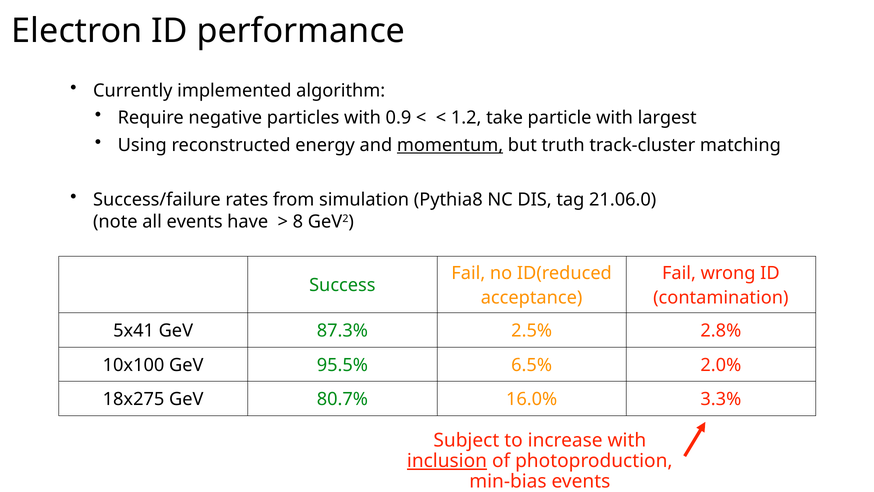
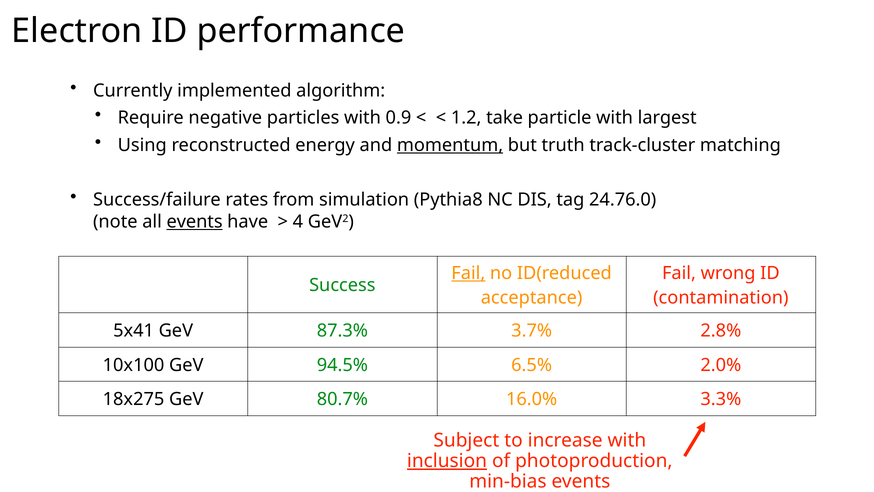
21.06.0: 21.06.0 -> 24.76.0 (623, 200)
events underline: none -> present (195, 222)
8: 8 -> 4 (298, 222)
Fail underline: none -> present (468, 273)
2.5%: 2.5% -> 3.7% (532, 331)
95.5%: 95.5% -> 94.5% (342, 365)
